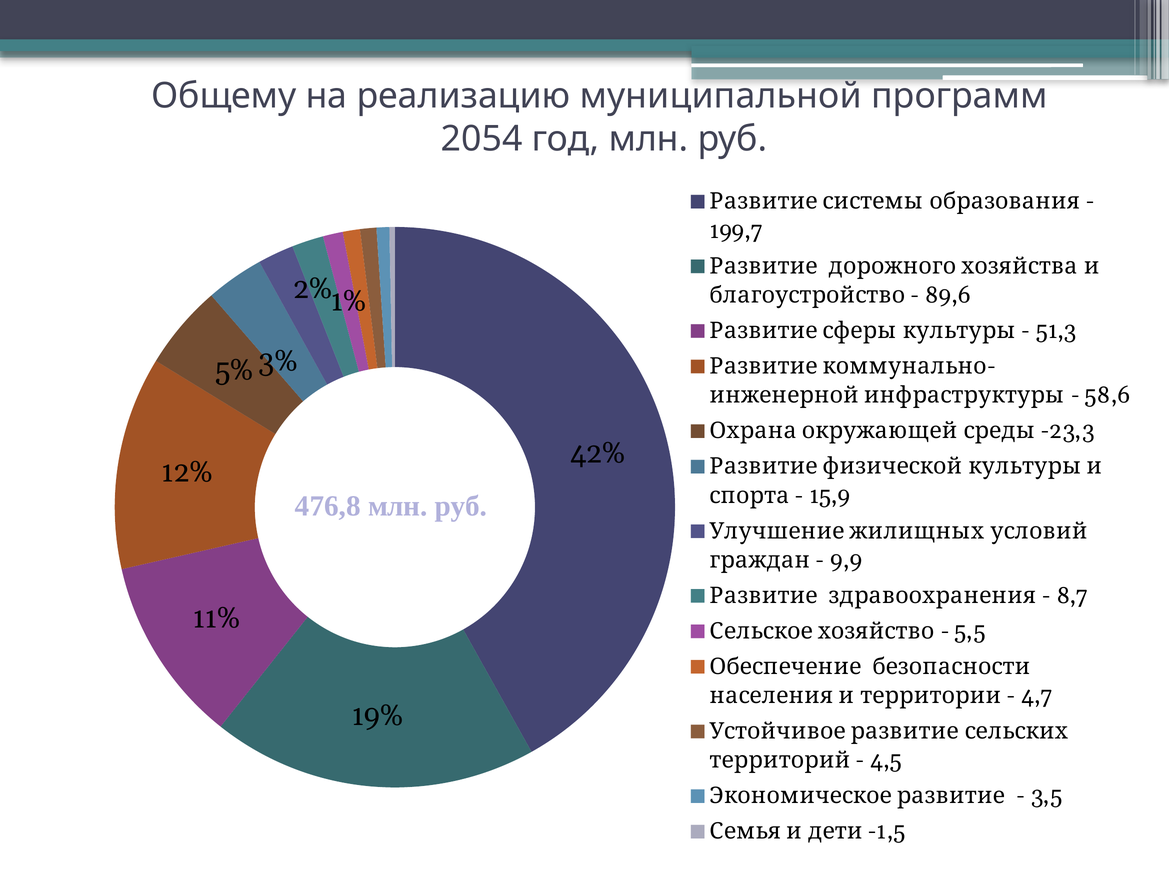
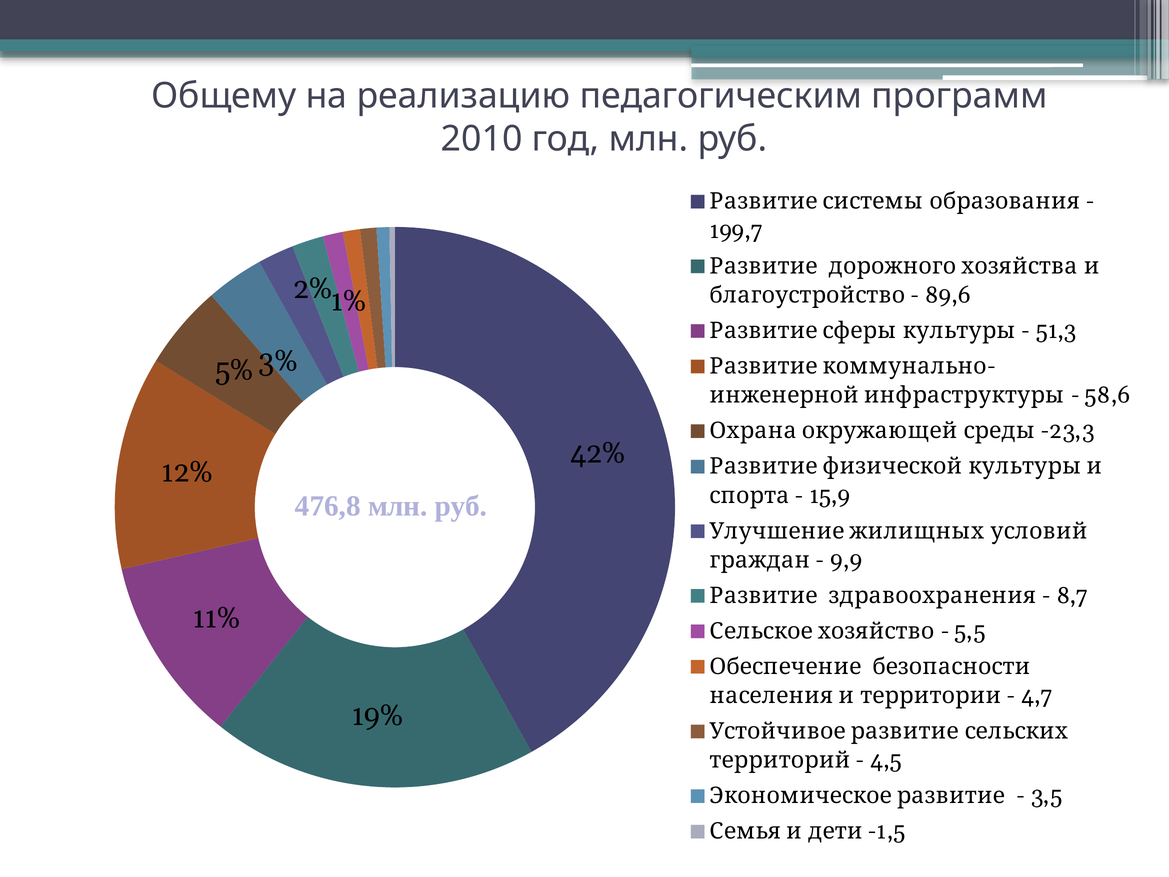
муниципальной: муниципальной -> педагогическим (721, 96)
2054: 2054 -> 2010 (482, 139)
